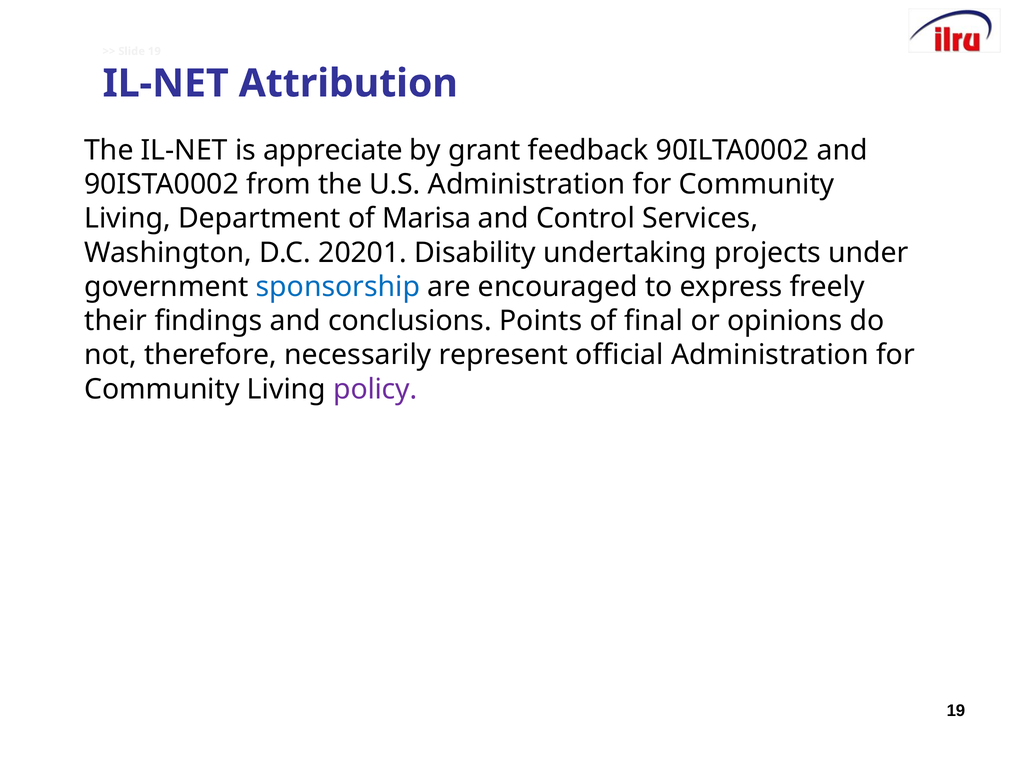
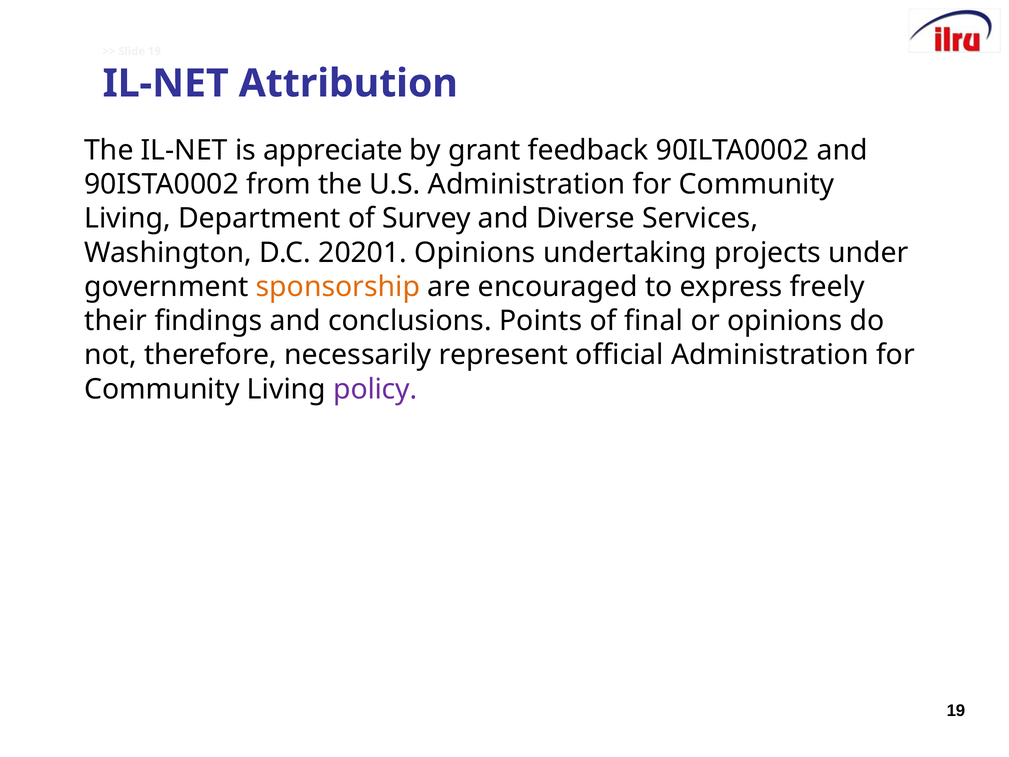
Marisa: Marisa -> Survey (427, 218)
Control: Control -> Diverse (586, 218)
20201 Disability: Disability -> Opinions (475, 253)
sponsorship colour: blue -> orange (338, 287)
